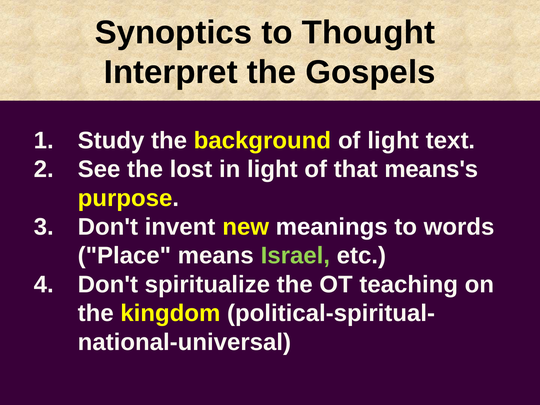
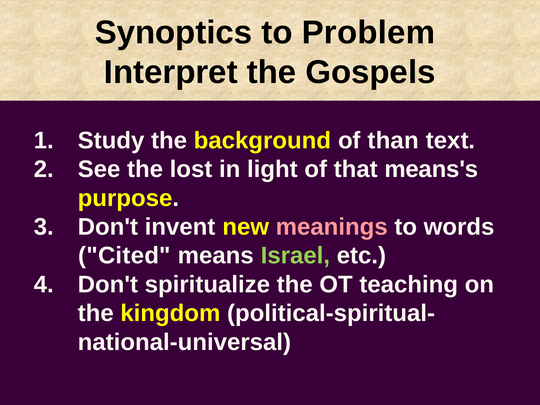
Thought: Thought -> Problem (368, 33)
of light: light -> than (393, 140)
meanings colour: white -> pink (332, 227)
Place: Place -> Cited (124, 256)
